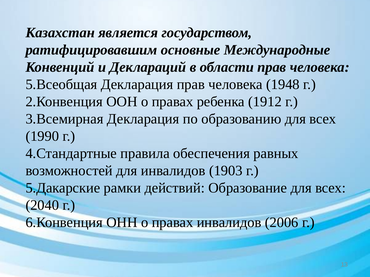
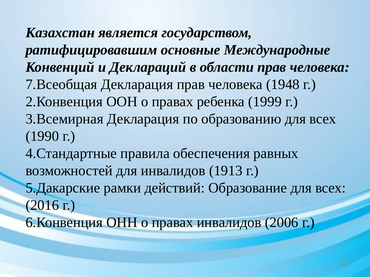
5.Всеобщая: 5.Всеобщая -> 7.Всеобщая (61, 84)
1912: 1912 -> 1999 (265, 102)
1903: 1903 -> 1913 (226, 171)
2040: 2040 -> 2016 (42, 205)
